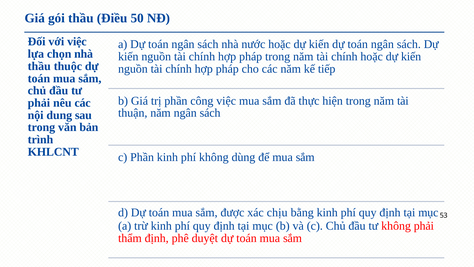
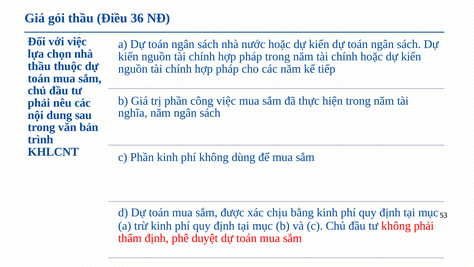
50: 50 -> 36 (137, 18)
thuận: thuận -> nghĩa (133, 113)
